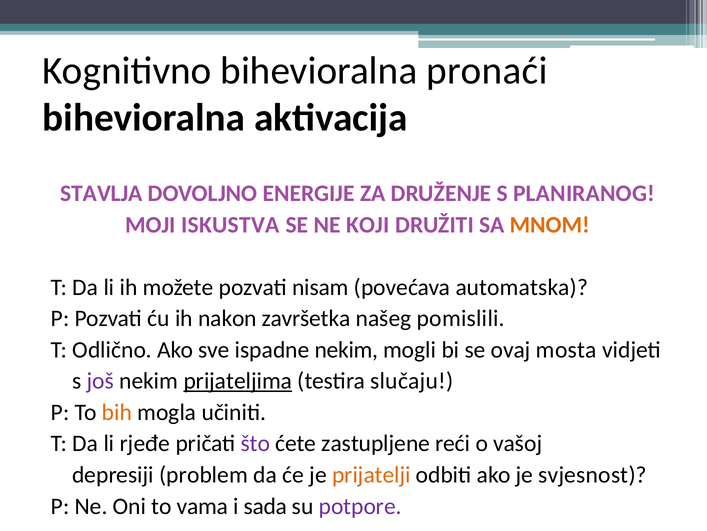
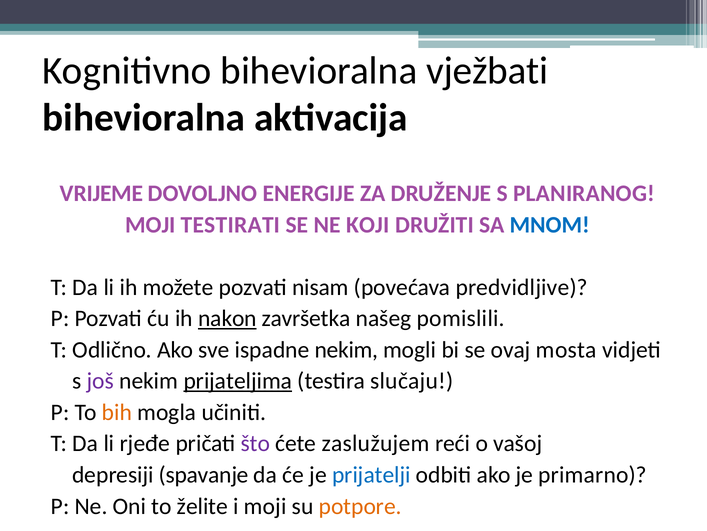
pronaći: pronaći -> vježbati (487, 71)
STAVLJA: STAVLJA -> VRIJEME (102, 193)
ISKUSTVA: ISKUSTVA -> TESTIRATI (231, 224)
MNOM colour: orange -> blue (550, 224)
automatska: automatska -> predvidljive (522, 287)
nakon underline: none -> present (227, 318)
zastupljene: zastupljene -> zaslužujem (376, 443)
problem: problem -> spavanje (204, 474)
prijatelji colour: orange -> blue (371, 474)
svjesnost: svjesnost -> primarno (593, 474)
vama: vama -> želite (202, 506)
i sada: sada -> moji (265, 506)
potpore colour: purple -> orange (360, 506)
